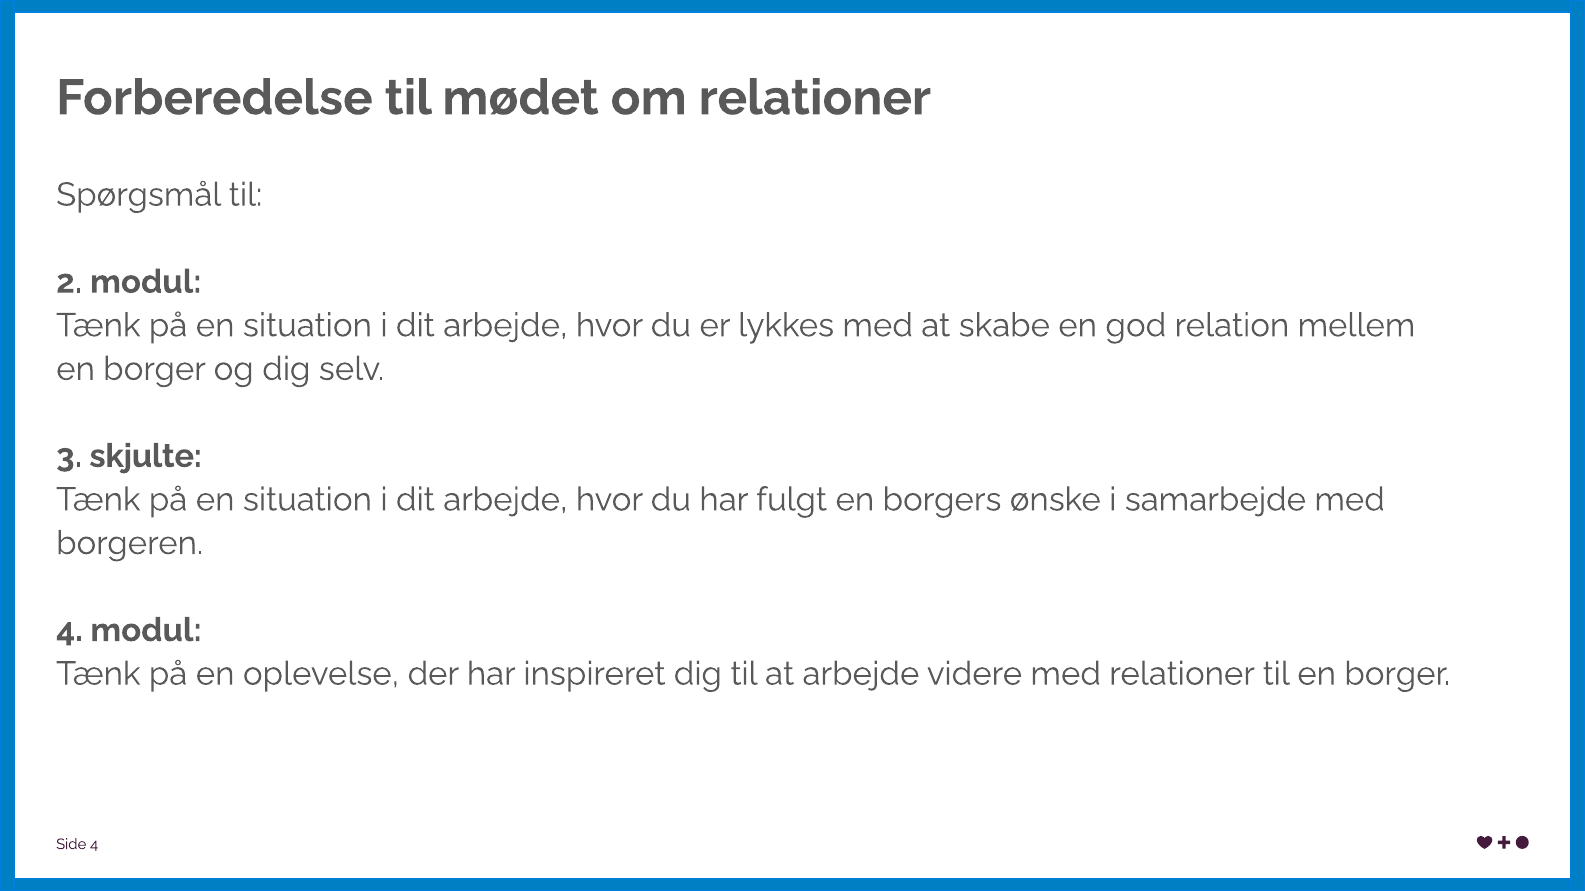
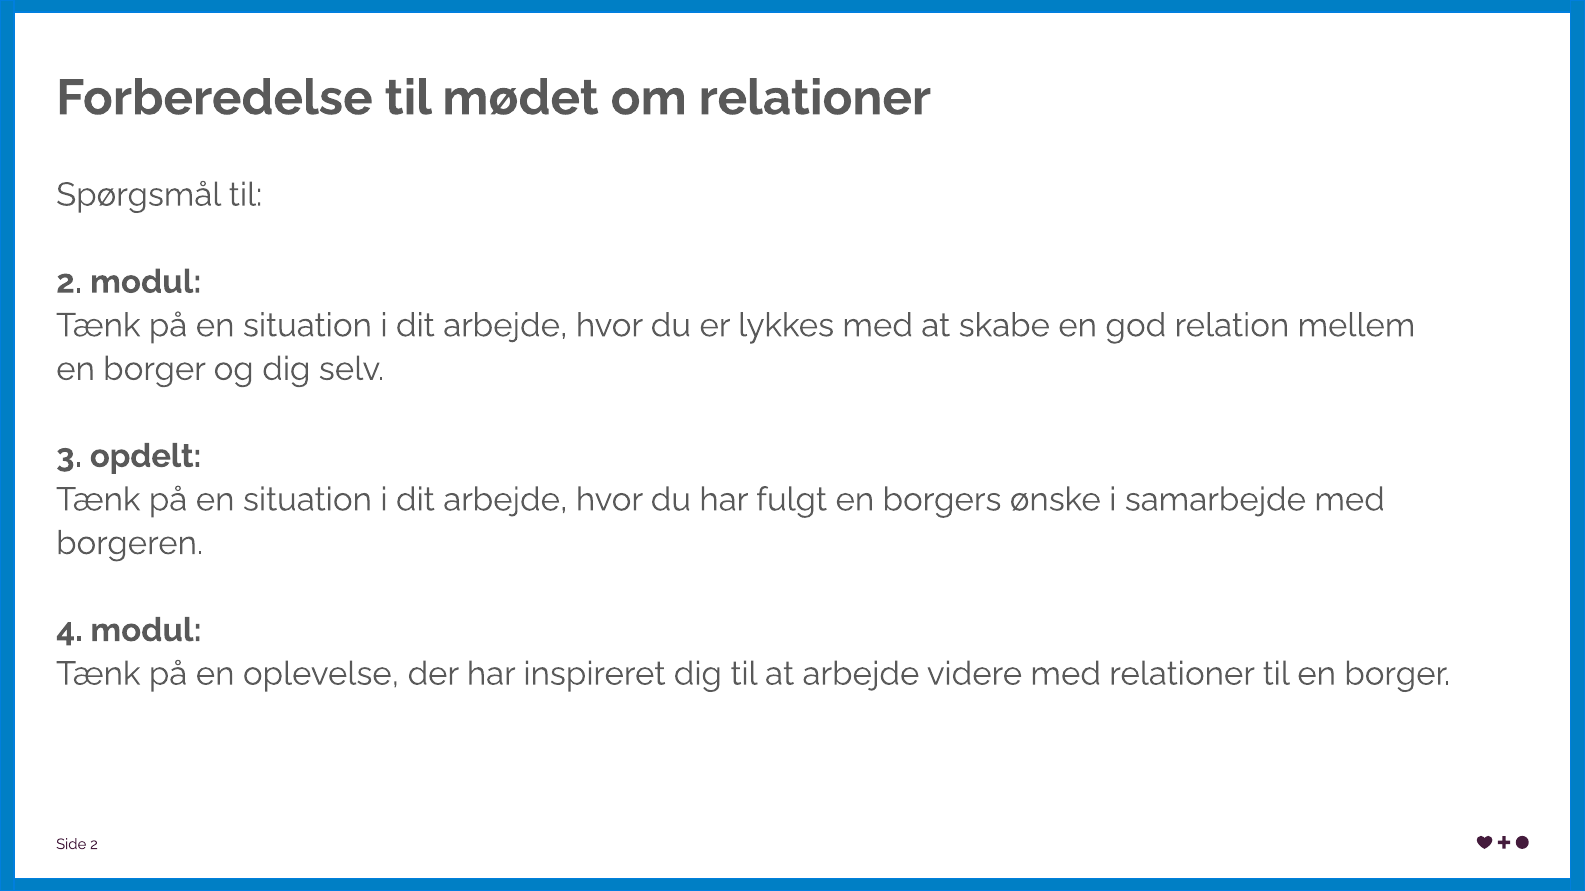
skjulte: skjulte -> opdelt (146, 456)
Side 4: 4 -> 2 (94, 845)
